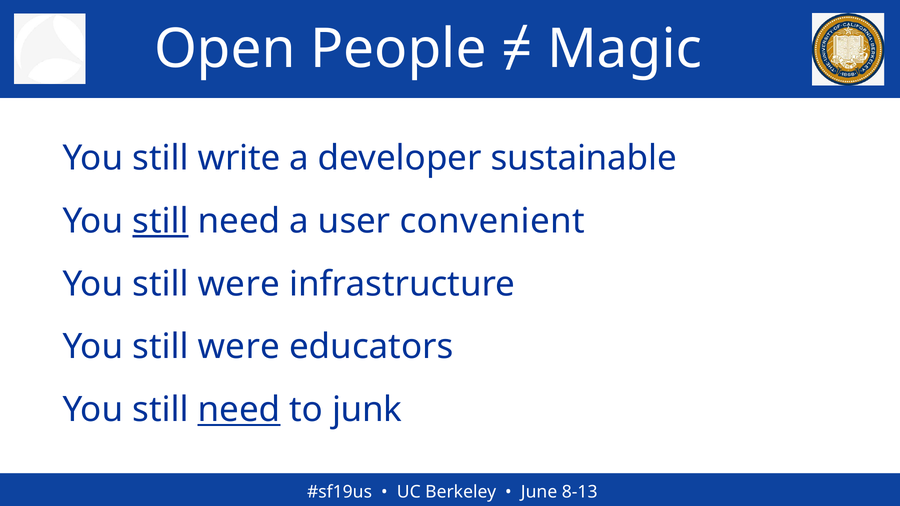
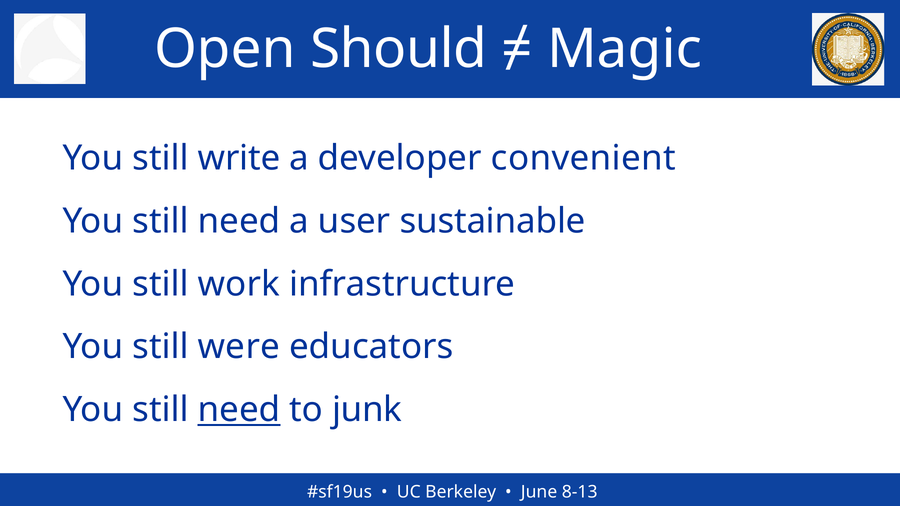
People: People -> Should (399, 49)
sustainable: sustainable -> convenient (583, 158)
still underline: present -> none (160, 221)
convenient: convenient -> sustainable (493, 221)
were: were -> work (239, 284)
